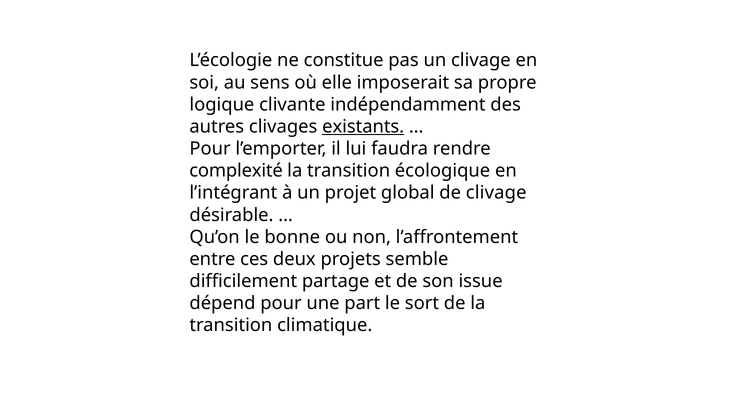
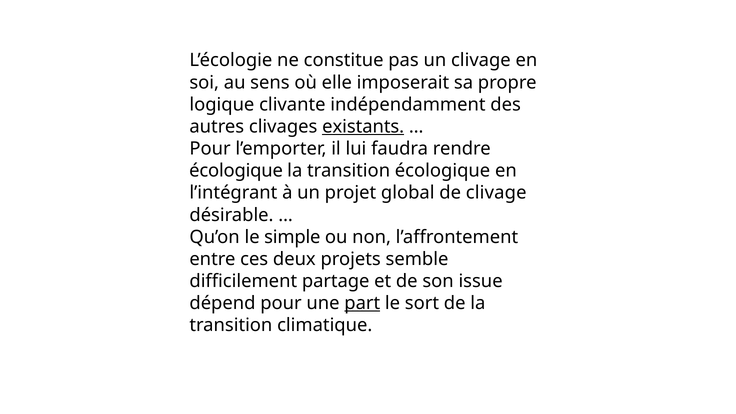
complexité: complexité -> écologique (236, 171)
bonne: bonne -> simple (292, 237)
part underline: none -> present (362, 303)
